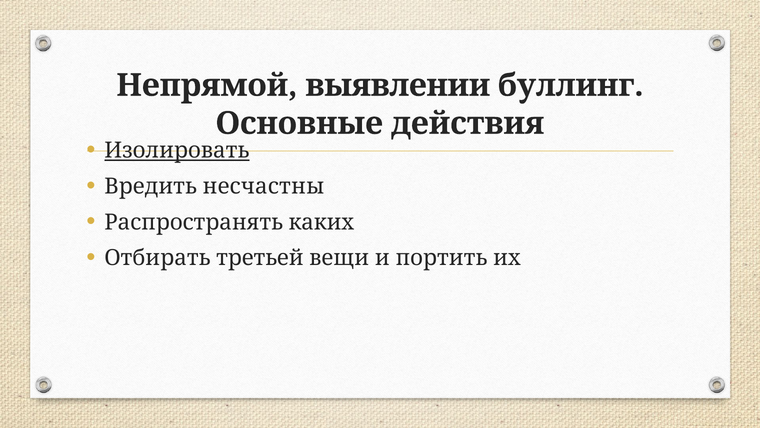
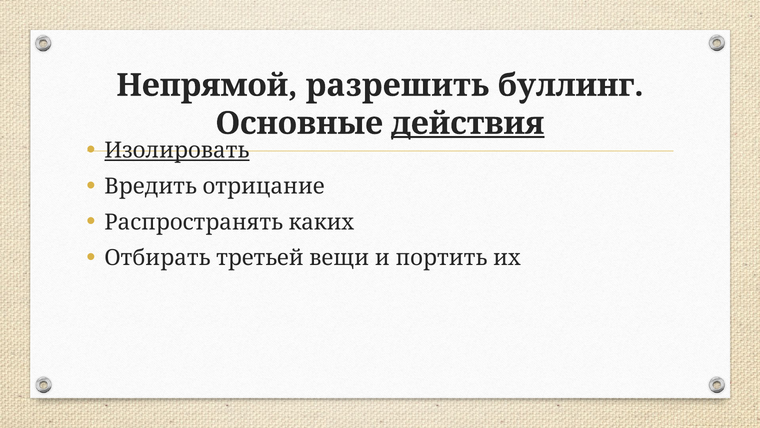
выявлении: выявлении -> разрешить (397, 85)
действия underline: none -> present (468, 123)
несчастны: несчастны -> отрицание (264, 186)
